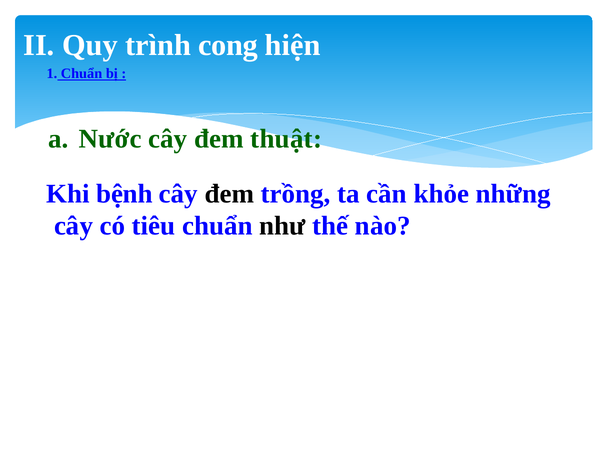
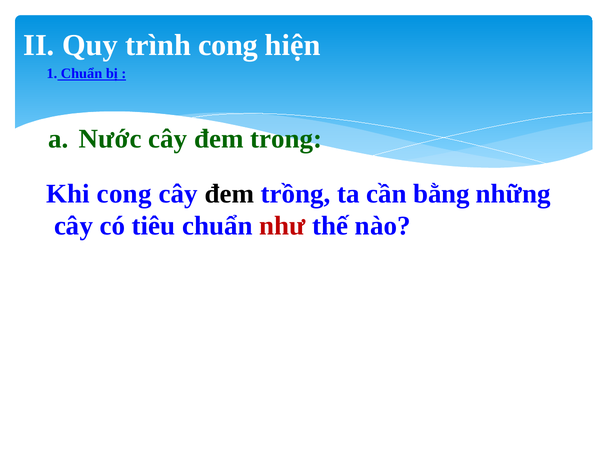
thuật: thuật -> trong (286, 139)
Khi bệnh: bệnh -> cong (124, 194)
khỏe: khỏe -> bằng (441, 194)
như colour: black -> red (283, 226)
